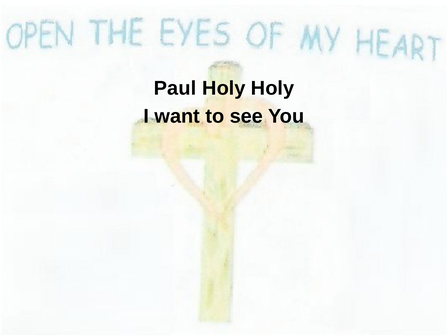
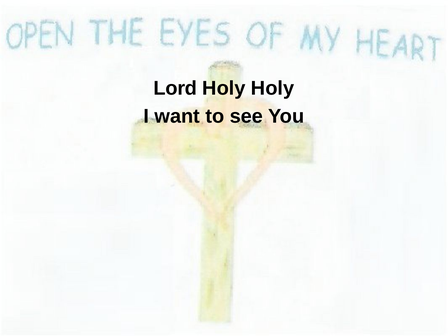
Paul: Paul -> Lord (175, 88)
